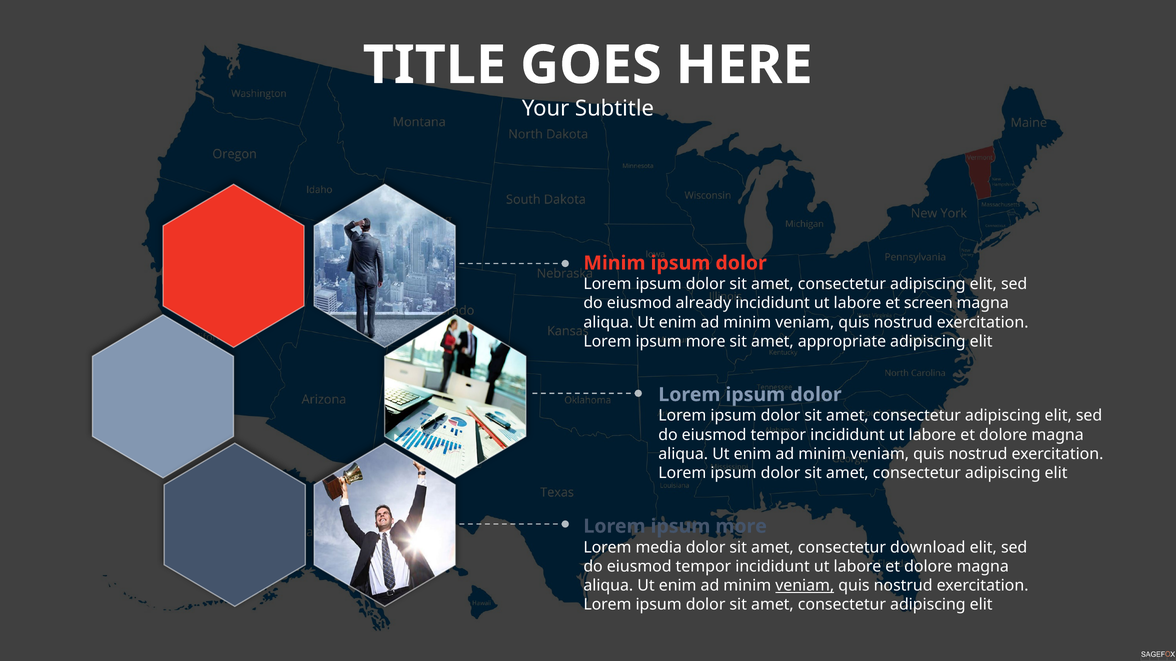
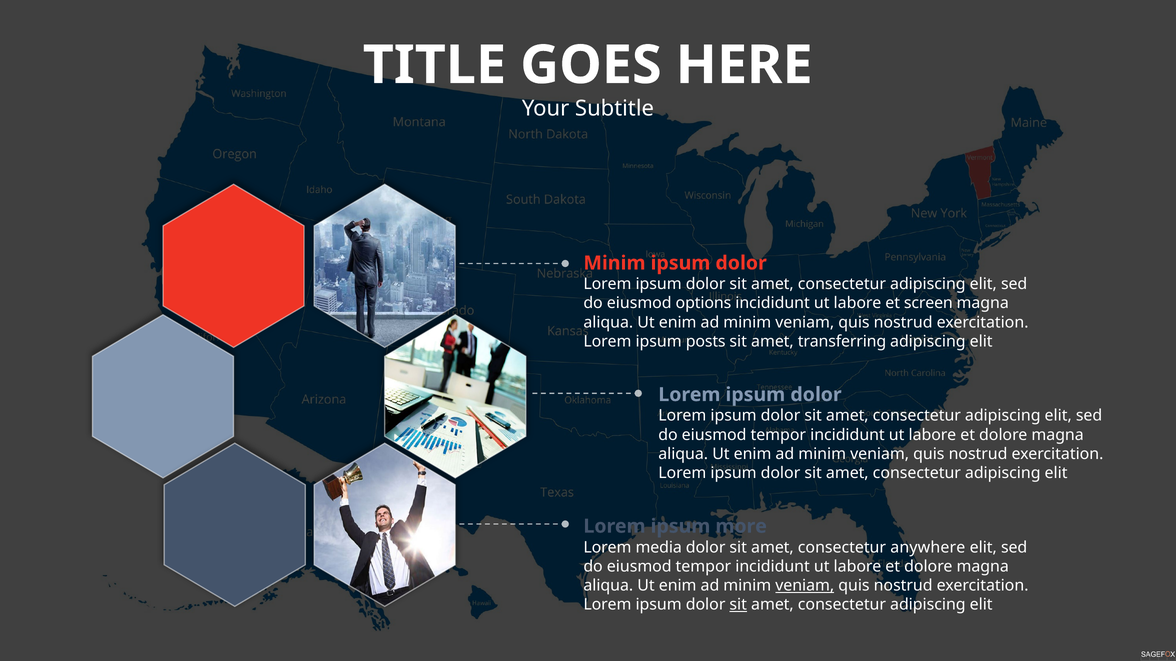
already: already -> options (703, 303)
more: more -> posts (706, 342)
appropriate: appropriate -> transferring (842, 342)
download: download -> anywhere (928, 548)
sit underline: none -> present (738, 605)
